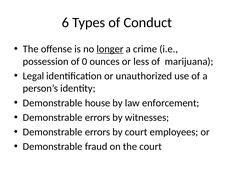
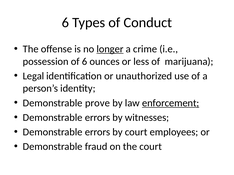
of 0: 0 -> 6 (85, 62)
house: house -> prove (97, 103)
enforcement underline: none -> present (171, 103)
